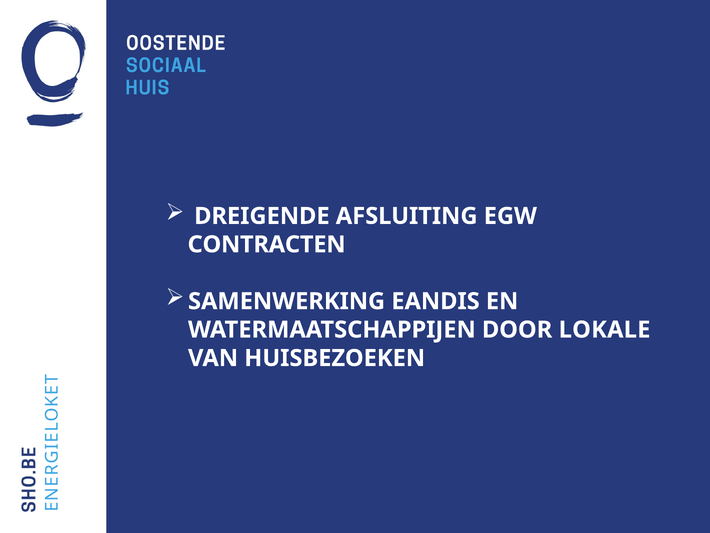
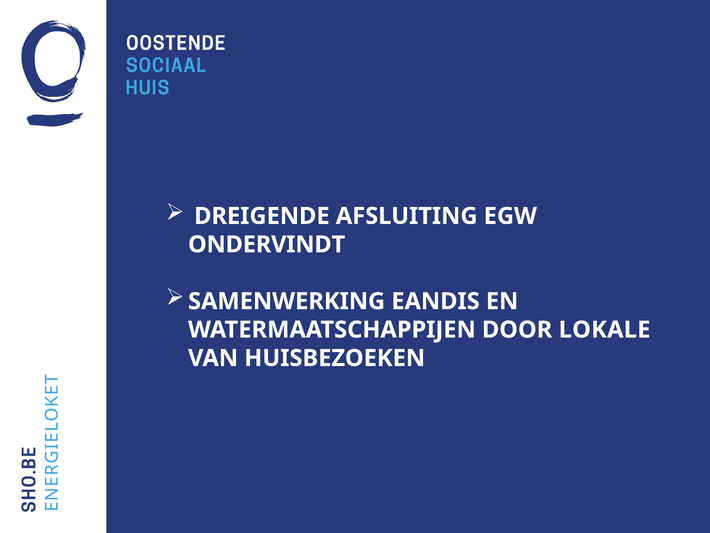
CONTRACTEN: CONTRACTEN -> ONDERVINDT (267, 244)
